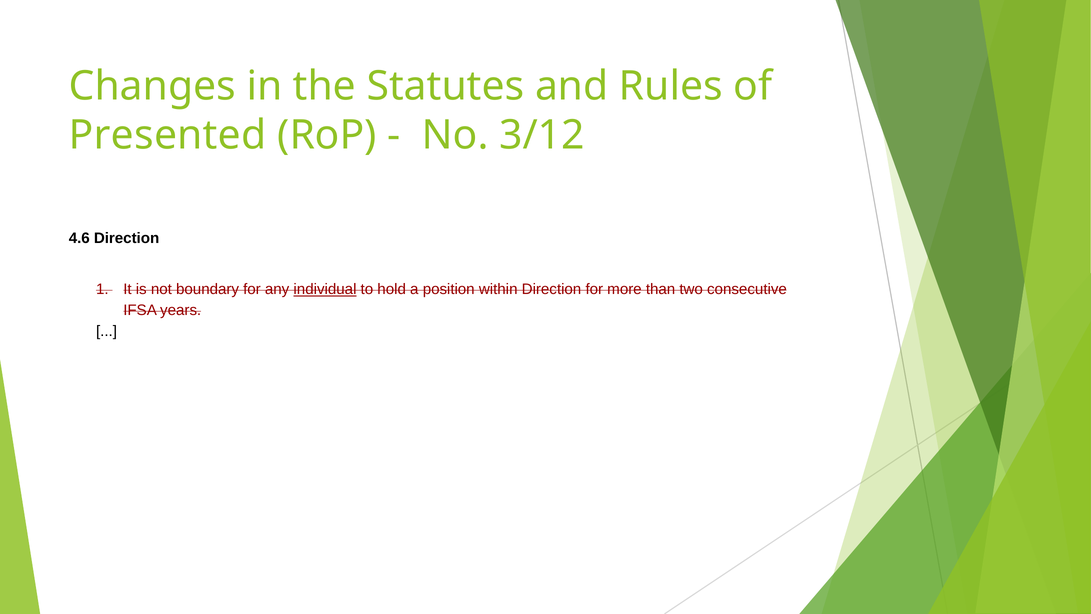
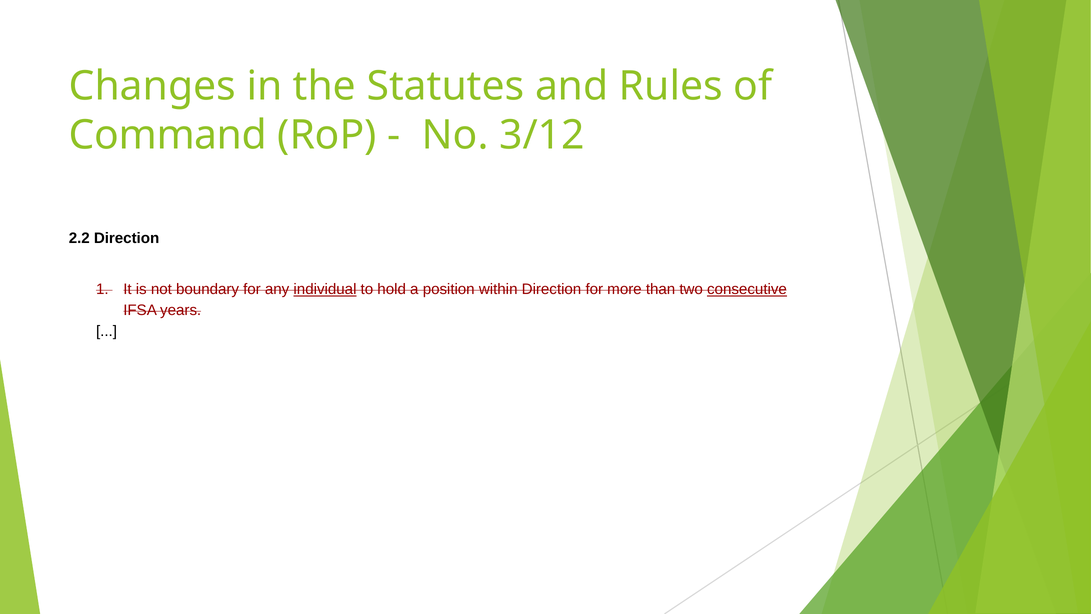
Presented: Presented -> Command (168, 135)
4.6: 4.6 -> 2.2 (79, 238)
consecutive underline: none -> present (747, 289)
